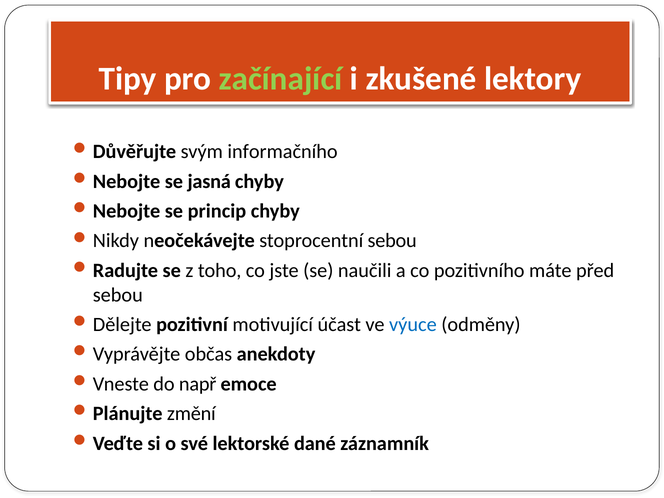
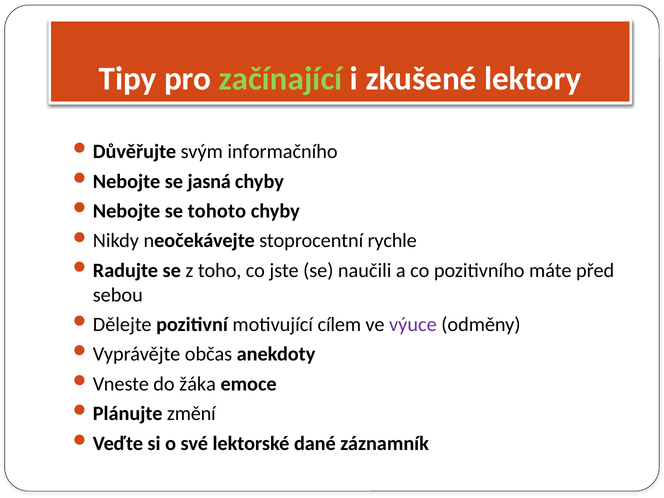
princip: princip -> tohoto (217, 211)
stoprocentní sebou: sebou -> rychle (392, 241)
účast: účast -> cílem (339, 325)
výuce colour: blue -> purple (413, 325)
např: např -> žáka (198, 384)
